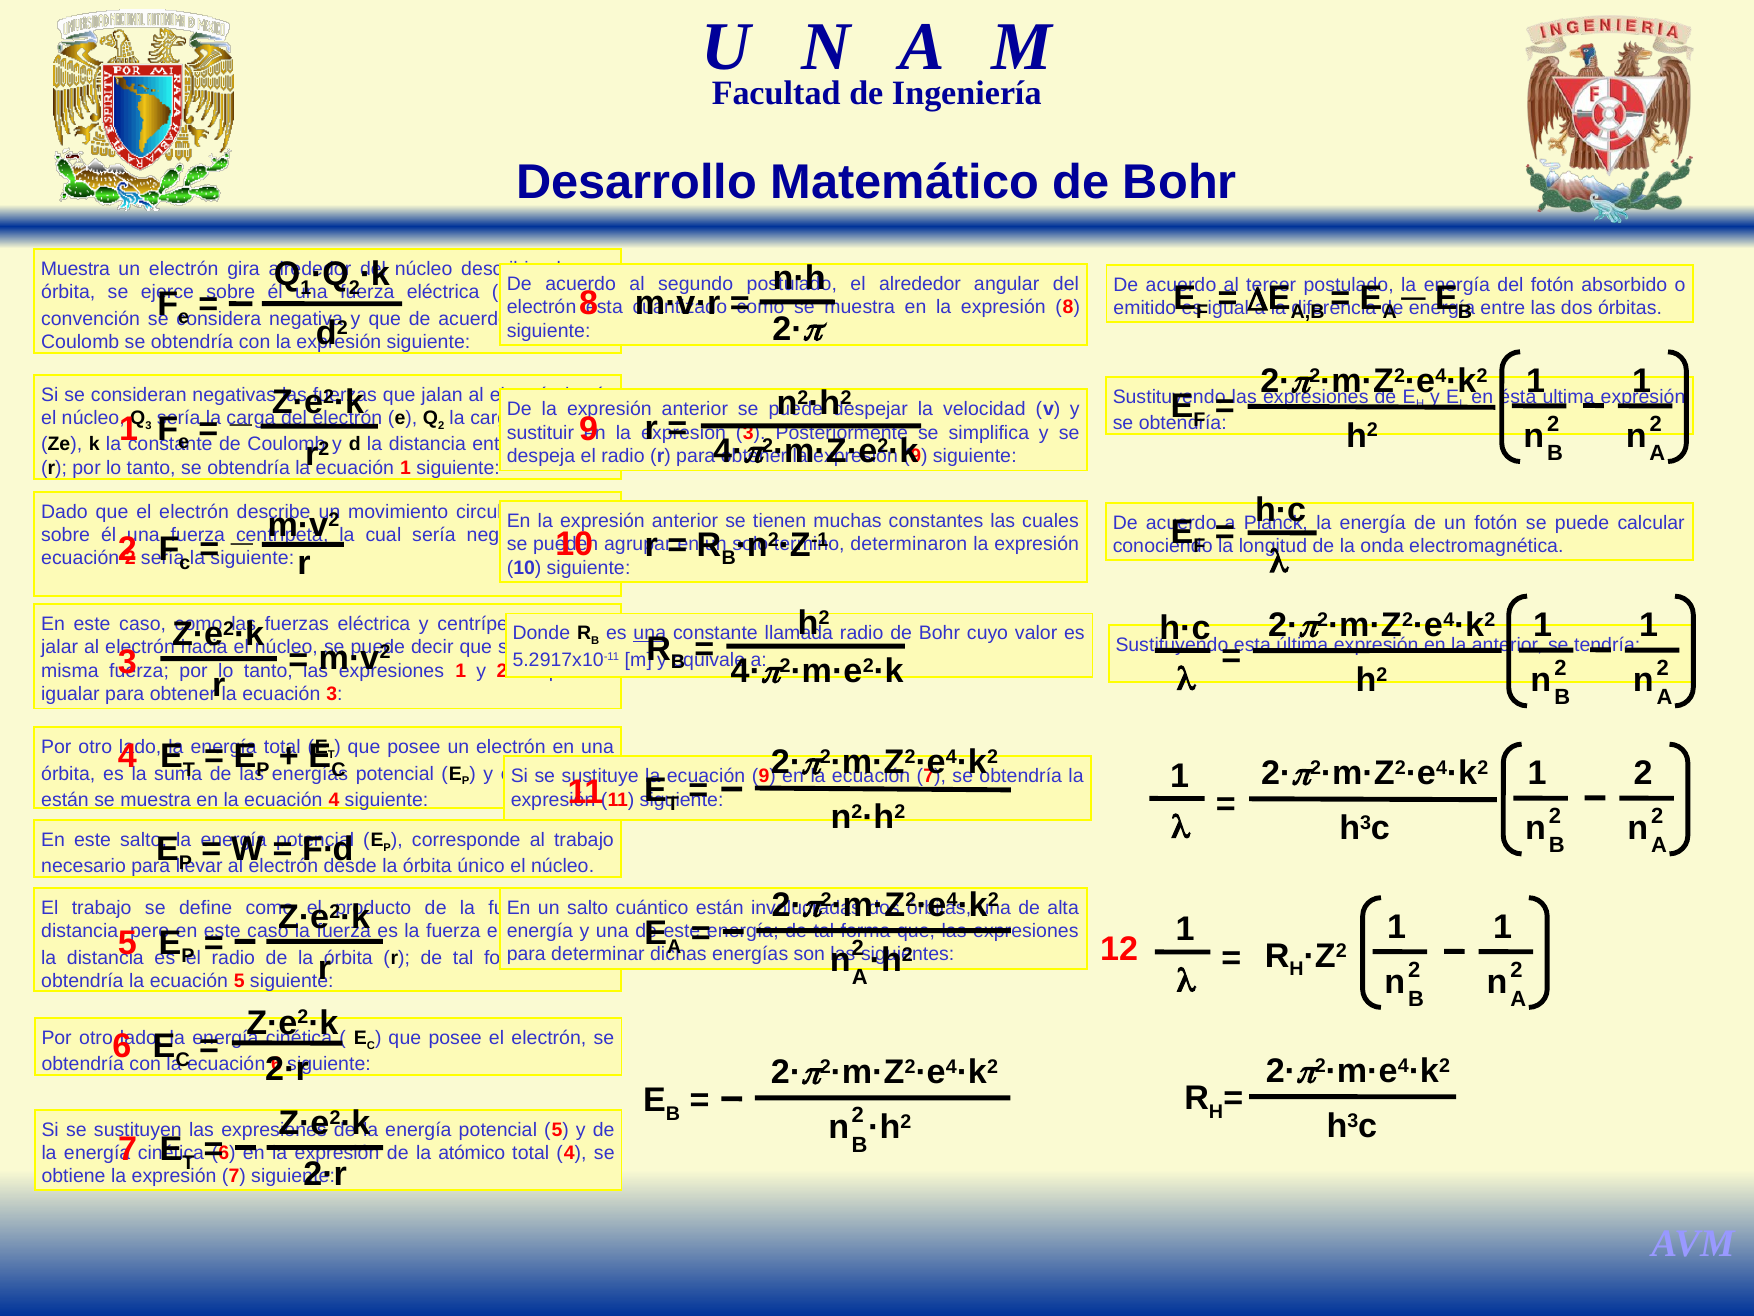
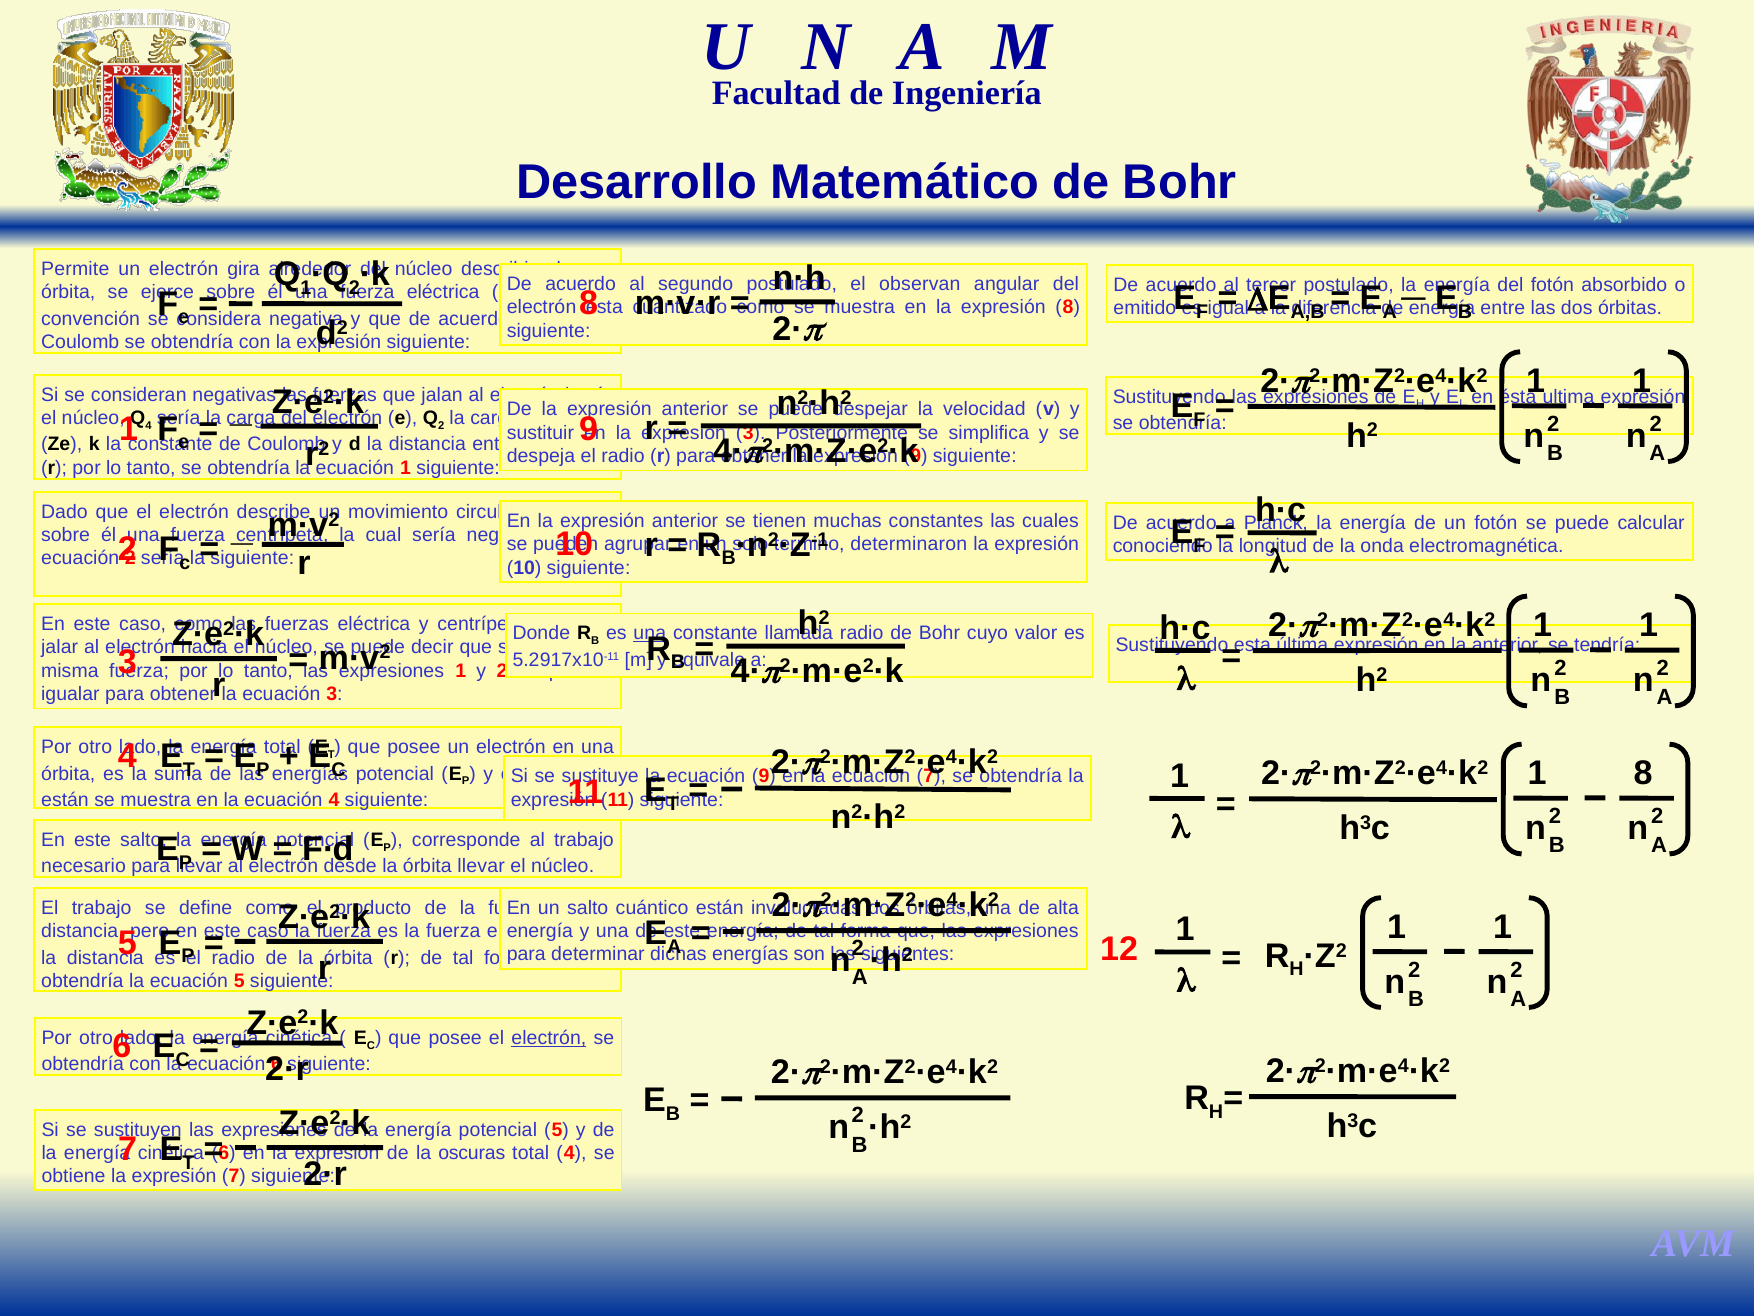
Muestra: Muestra -> Permite (75, 269)
el alrededor: alrededor -> observan (920, 284)
3: 3 -> 4 (149, 425)
1 2: 2 -> 8 (1643, 773)
órbita único: único -> llevar (481, 866)
electrón underline: none -> present (549, 1037)
atómico: atómico -> oscuras (472, 1153)
